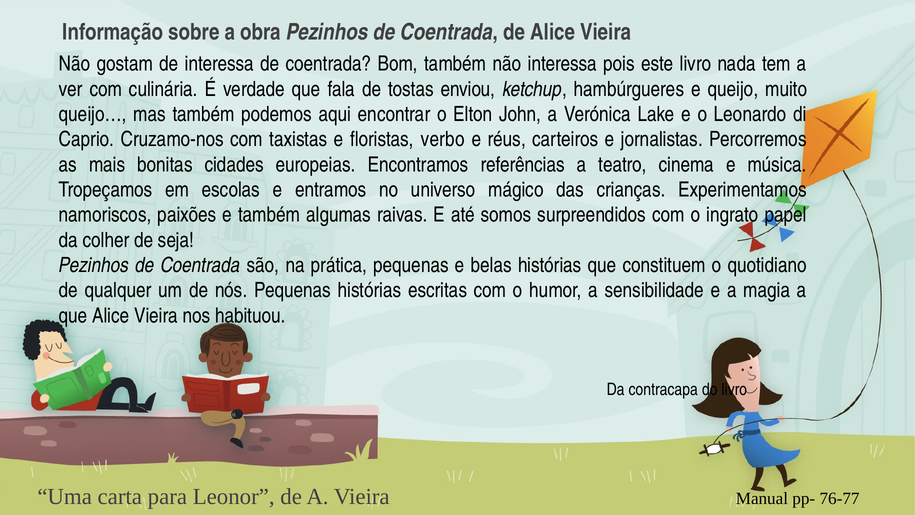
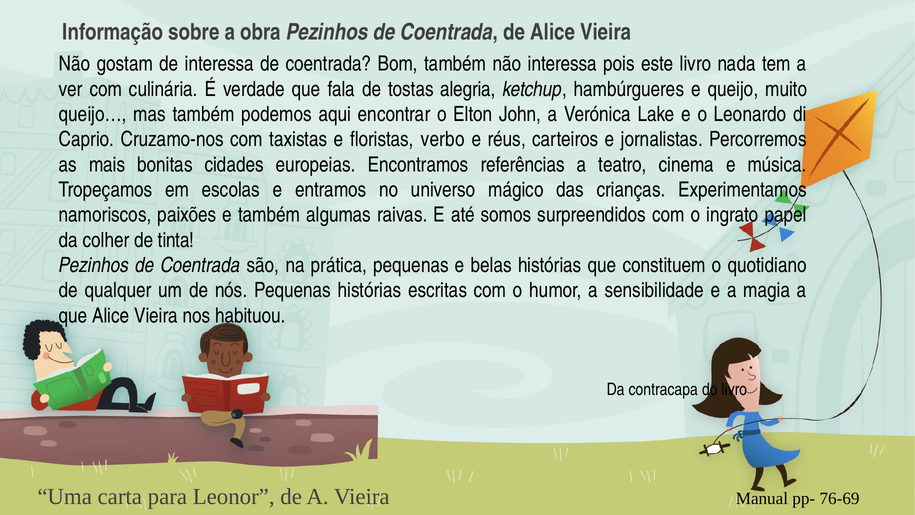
enviou: enviou -> alegria (468, 89)
seja: seja -> tinta (176, 240)
76-77: 76-77 -> 76-69 (840, 498)
